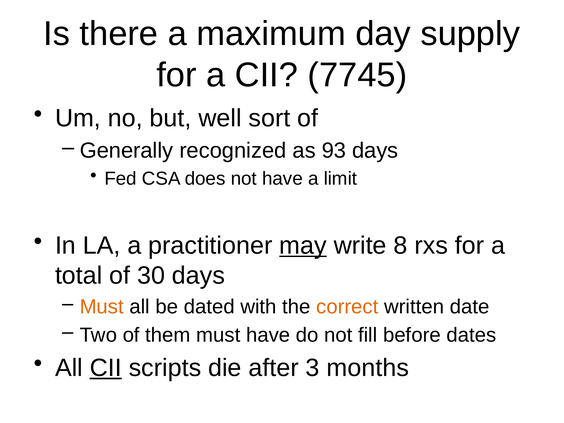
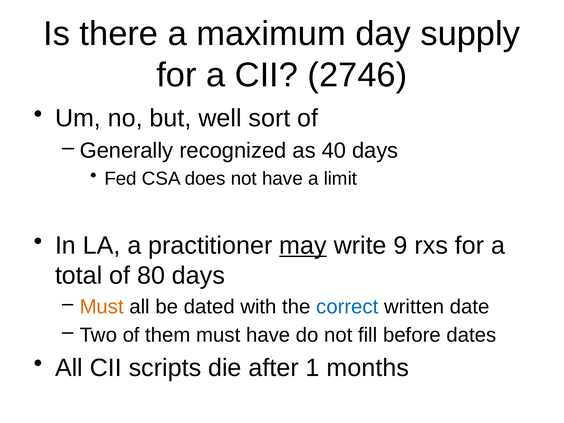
7745: 7745 -> 2746 (357, 75)
93: 93 -> 40 (334, 151)
8: 8 -> 9 (400, 246)
30: 30 -> 80 (151, 276)
correct colour: orange -> blue (347, 307)
CII underline: present -> none (106, 368)
3: 3 -> 1 (313, 368)
